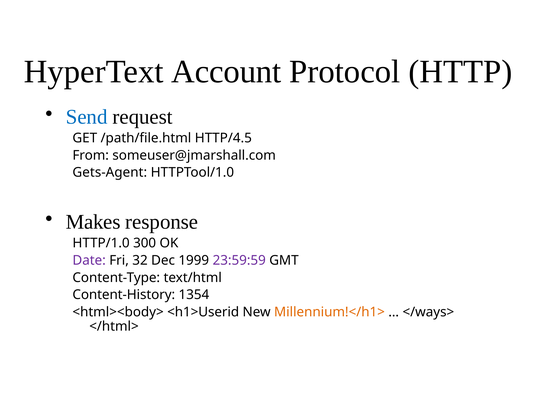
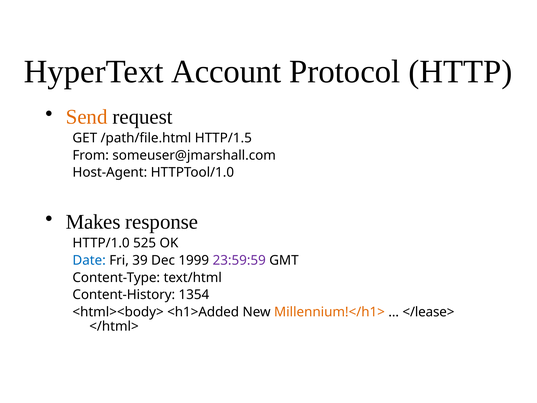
Send colour: blue -> orange (87, 117)
HTTP/4.5: HTTP/4.5 -> HTTP/1.5 (223, 138)
Gets-Agent: Gets-Agent -> Host-Agent (110, 172)
300: 300 -> 525 (145, 243)
Date colour: purple -> blue (89, 260)
32: 32 -> 39 (140, 260)
<h1>Userid: <h1>Userid -> <h1>Added (203, 312)
</ways>: </ways> -> </lease> (428, 312)
